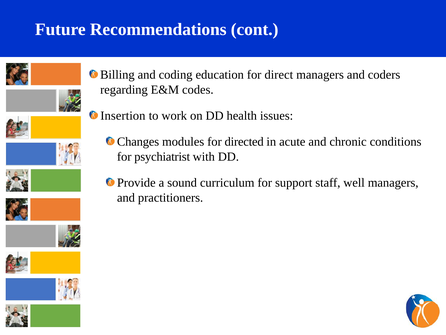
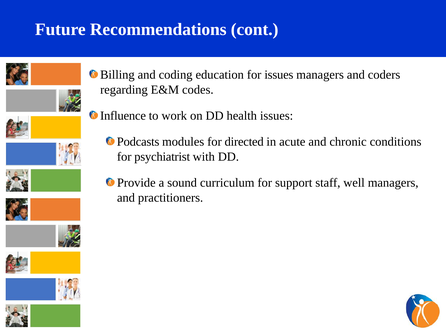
for direct: direct -> issues (279, 75)
Insertion: Insertion -> Influence (123, 116)
Changes: Changes -> Podcasts (138, 142)
